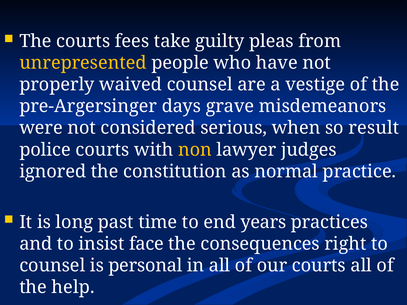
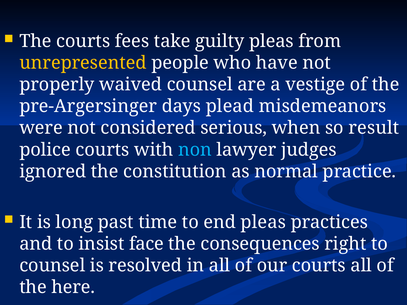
grave: grave -> plead (230, 106)
non colour: yellow -> light blue (195, 150)
end years: years -> pleas (263, 222)
personal: personal -> resolved (145, 266)
help: help -> here (73, 287)
